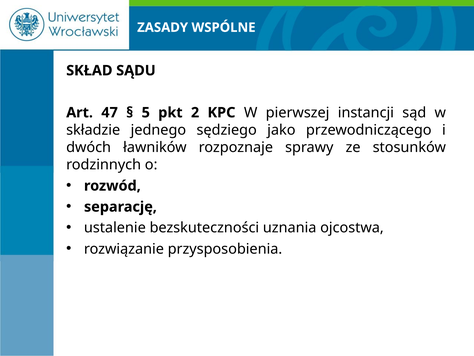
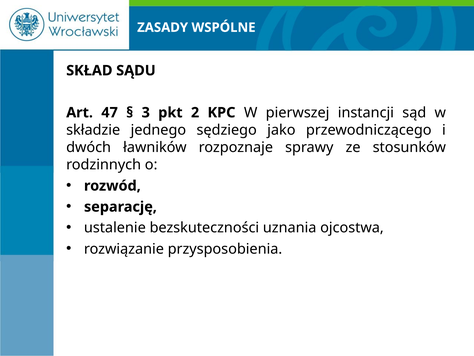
5: 5 -> 3 (146, 112)
